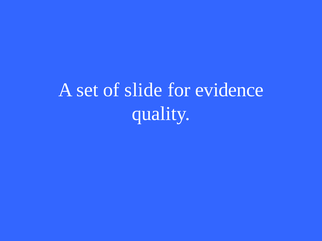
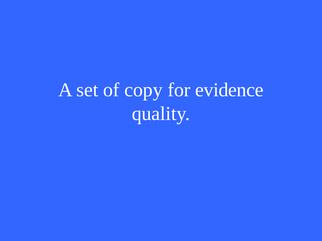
slide: slide -> copy (144, 90)
